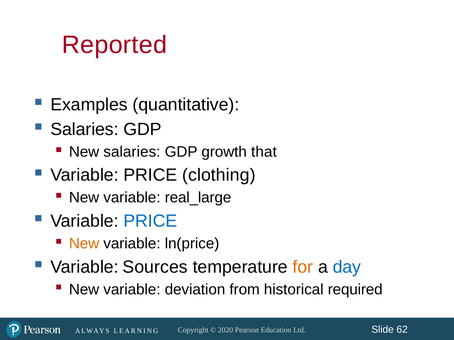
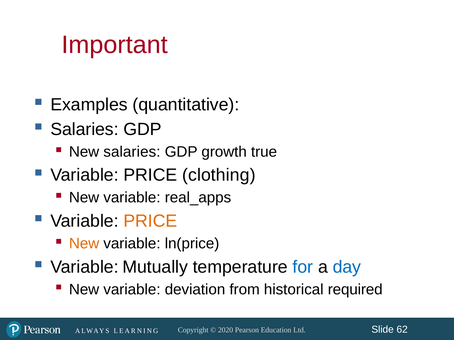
Reported: Reported -> Important (115, 45)
that: that -> true (264, 152)
real_large: real_large -> real_apps (198, 198)
PRICE colour: blue -> orange (150, 221)
Sources: Sources -> Mutually (155, 267)
for colour: orange -> blue (303, 267)
